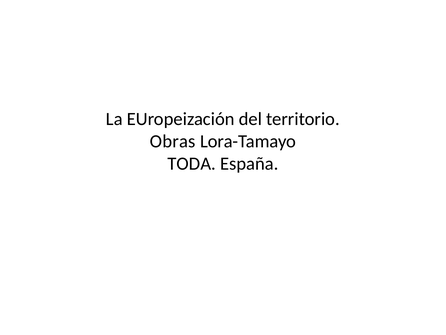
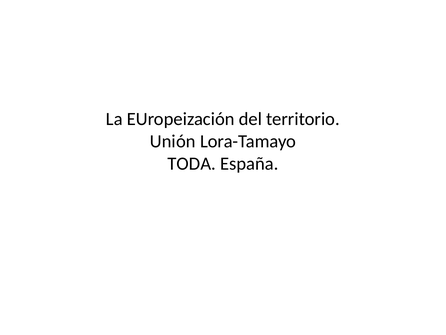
Obras: Obras -> Unión (173, 141)
